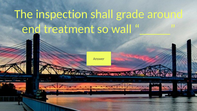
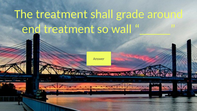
The inspection: inspection -> treatment (62, 14)
